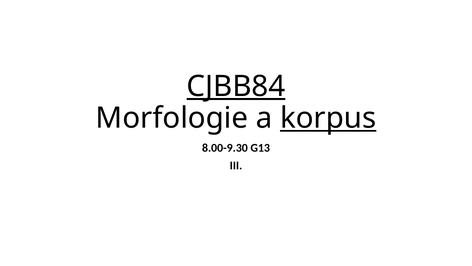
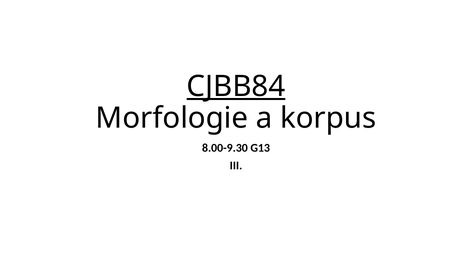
korpus underline: present -> none (328, 118)
